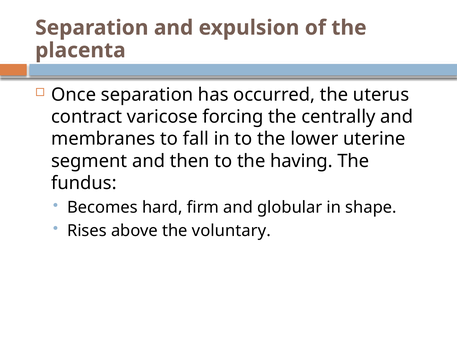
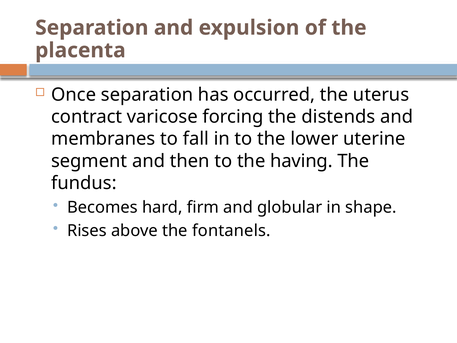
centrally: centrally -> distends (338, 117)
voluntary: voluntary -> fontanels (231, 231)
